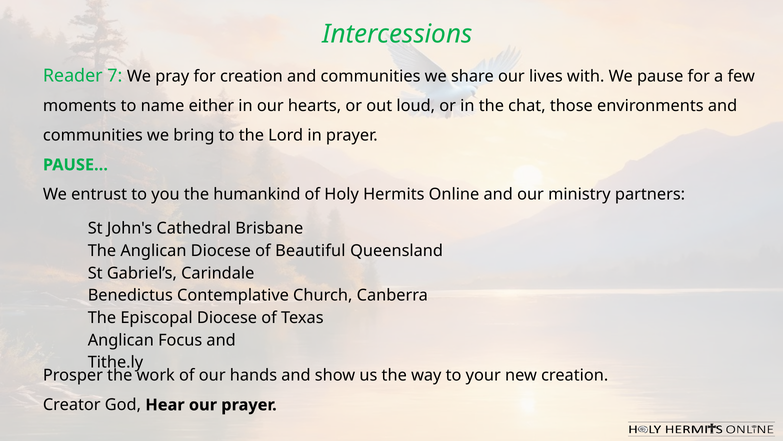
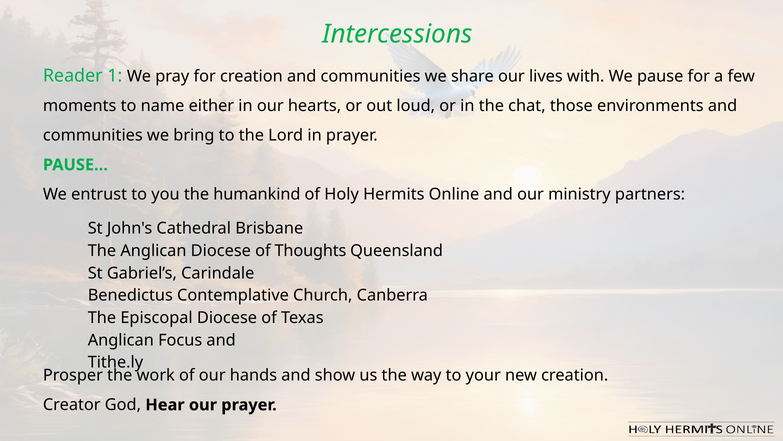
7: 7 -> 1 (115, 76)
Beautiful: Beautiful -> Thoughts (310, 251)
